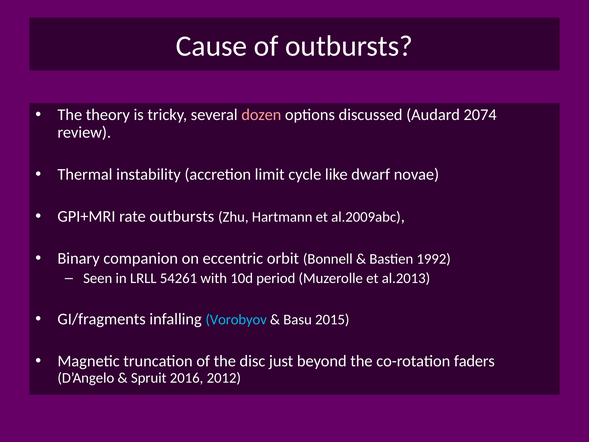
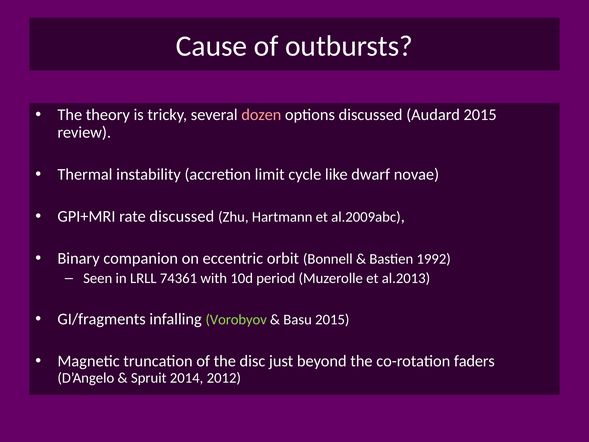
Audard 2074: 2074 -> 2015 (480, 115)
rate outbursts: outbursts -> discussed (182, 216)
54261: 54261 -> 74361 (179, 278)
Vorobyov colour: light blue -> light green (236, 320)
2016: 2016 -> 2014 (187, 378)
